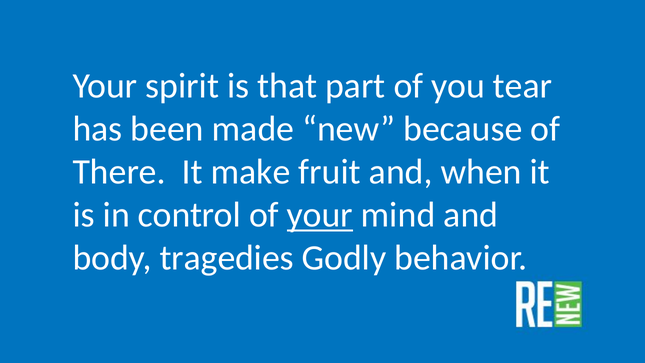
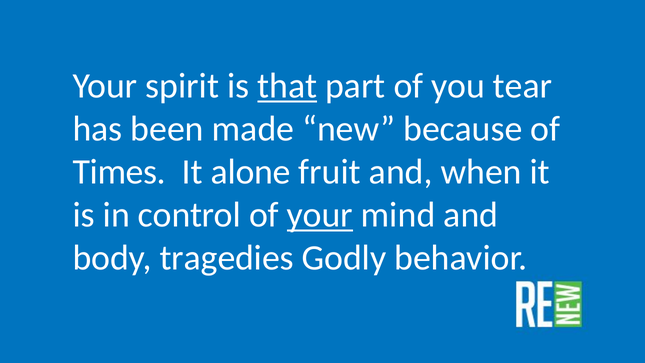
that underline: none -> present (287, 86)
There: There -> Times (119, 172)
make: make -> alone (251, 172)
